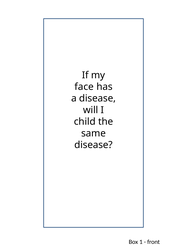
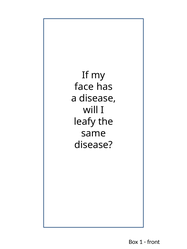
child: child -> leafy (85, 122)
